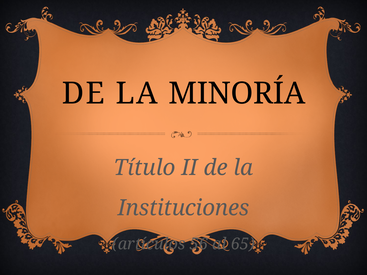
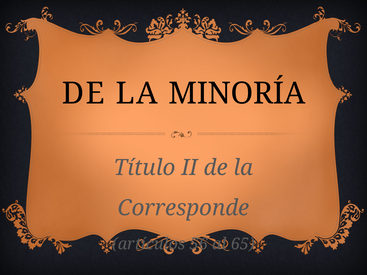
Instituciones: Instituciones -> Corresponde (183, 208)
